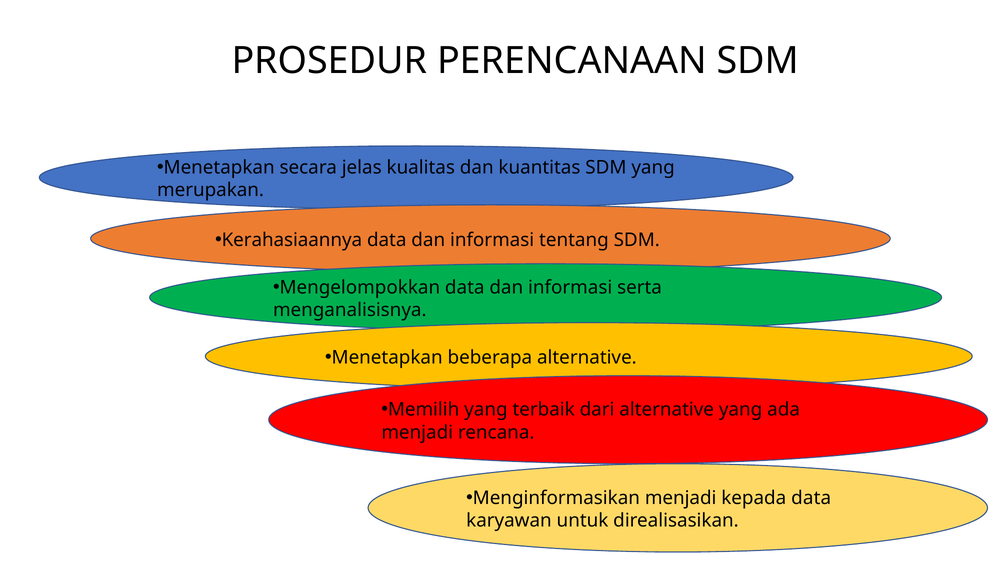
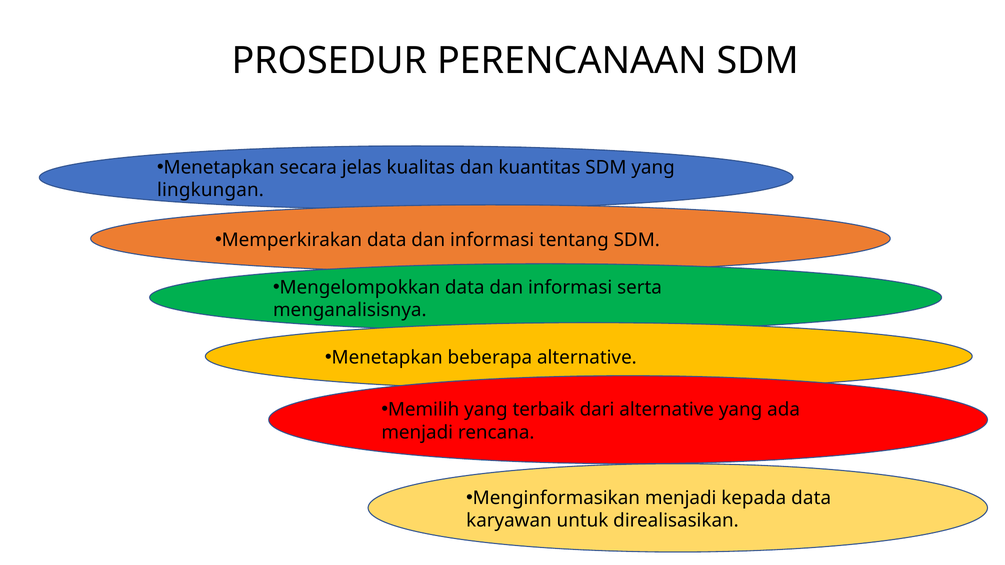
merupakan: merupakan -> lingkungan (210, 190)
Kerahasiaannya: Kerahasiaannya -> Memperkirakan (292, 240)
